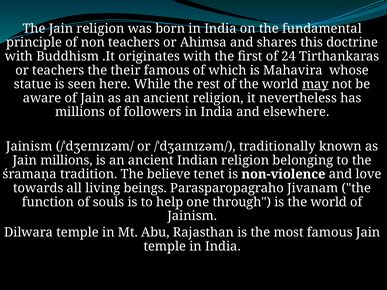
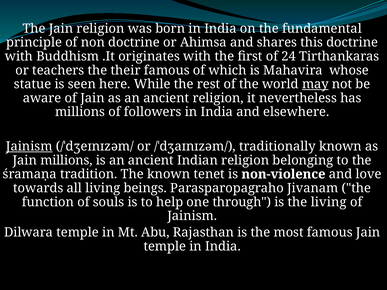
non teachers: teachers -> doctrine (134, 42)
Jainism underline: none -> present (29, 146)
The believe: believe -> known (169, 174)
is the world: world -> living (329, 202)
